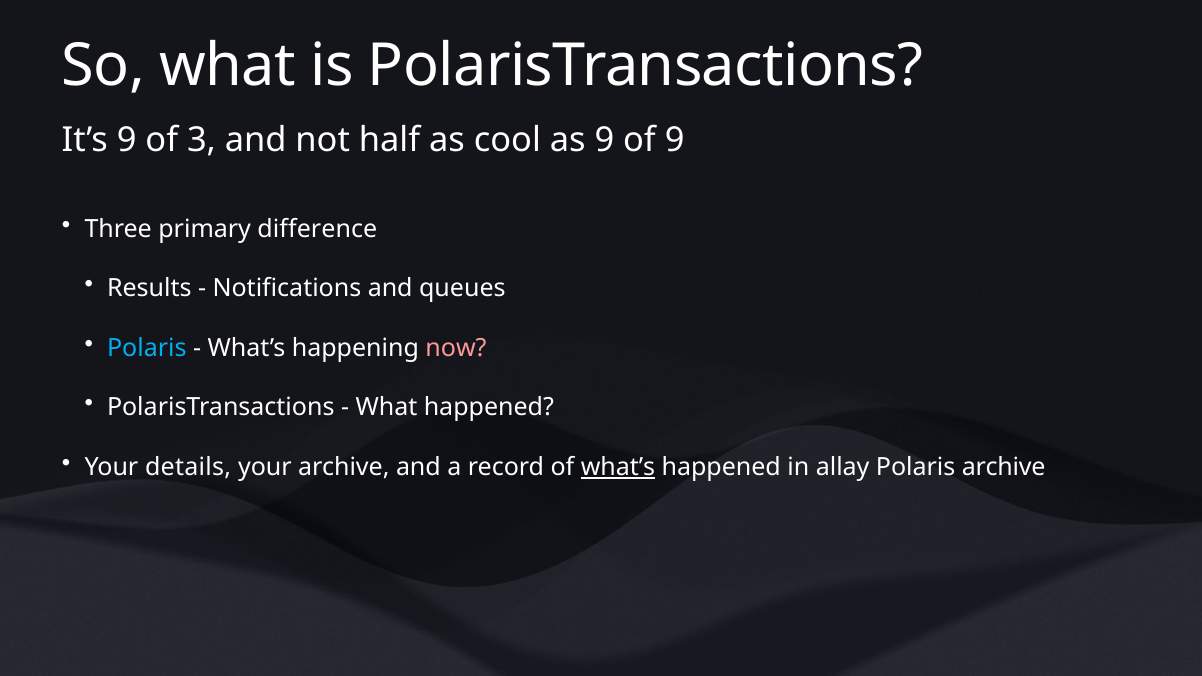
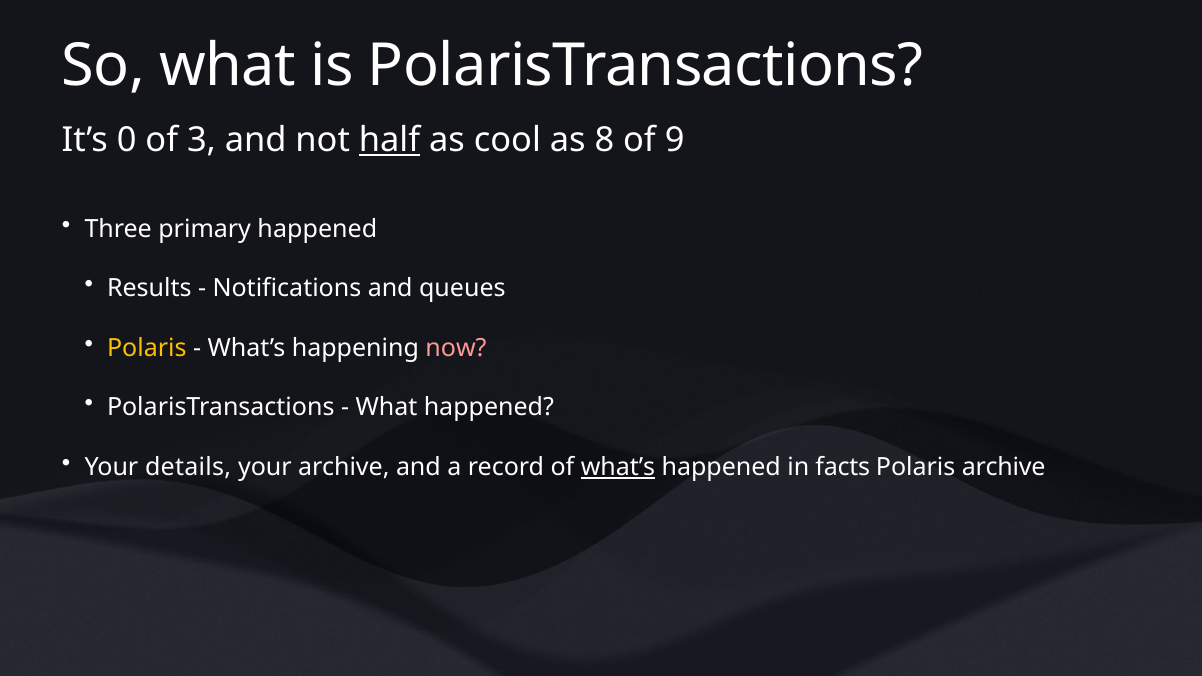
It’s 9: 9 -> 0 (127, 140)
half underline: none -> present (390, 140)
as 9: 9 -> 8 (604, 140)
primary difference: difference -> happened (317, 229)
Polaris colour: light blue -> yellow (147, 348)
allay: allay -> facts (843, 467)
